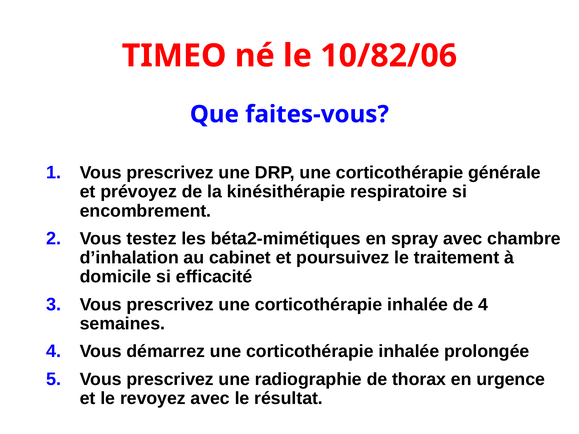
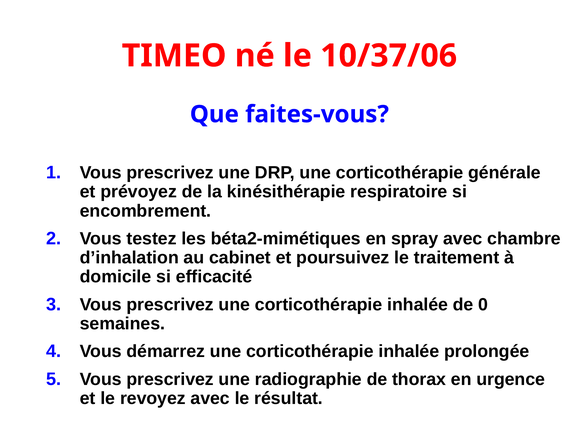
10/82/06: 10/82/06 -> 10/37/06 (389, 56)
de 4: 4 -> 0 (483, 305)
